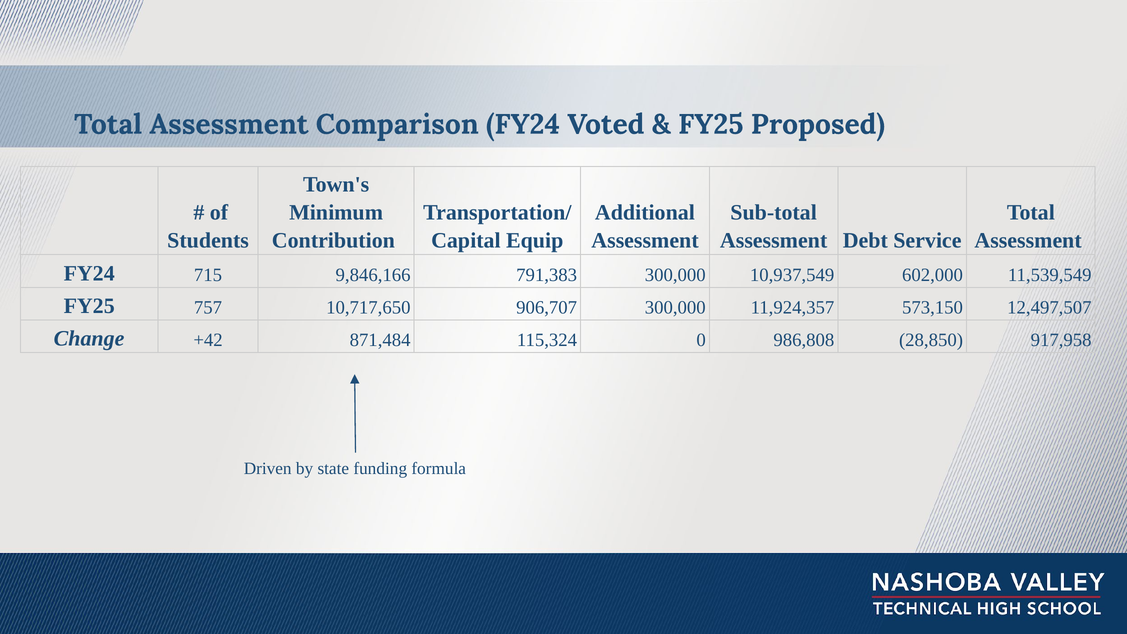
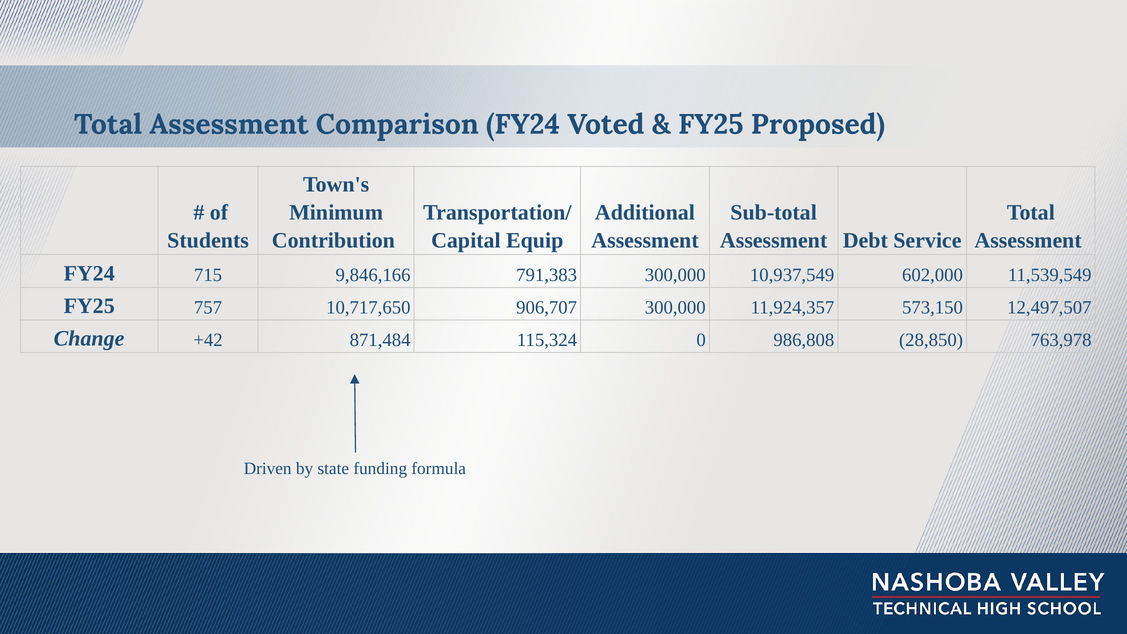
917,958: 917,958 -> 763,978 (1061, 340)
